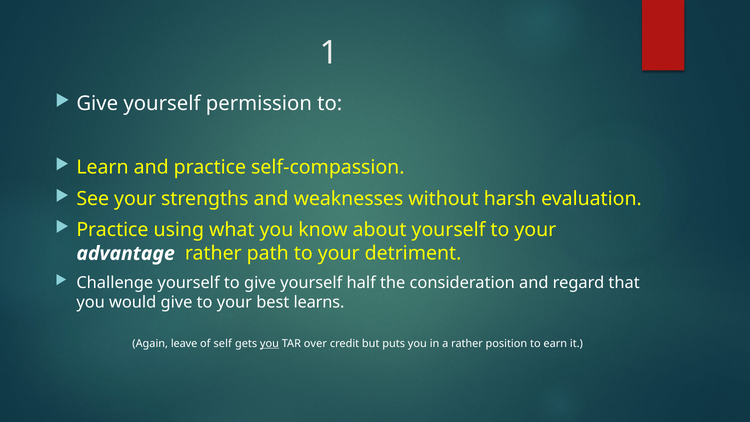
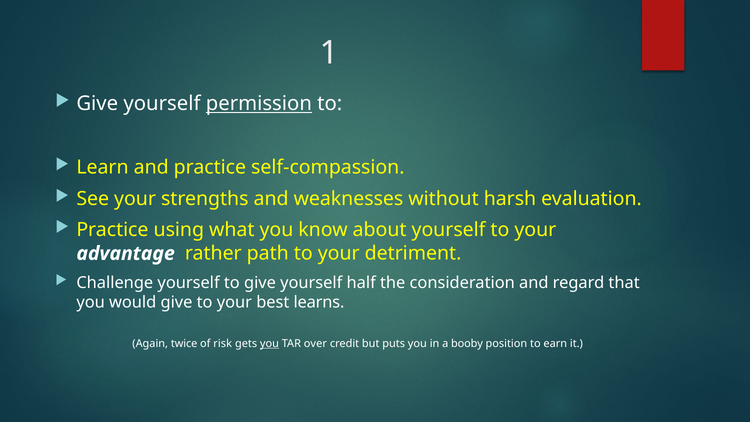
permission underline: none -> present (259, 104)
leave: leave -> twice (184, 343)
self: self -> risk (223, 343)
a rather: rather -> booby (467, 343)
